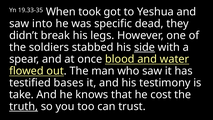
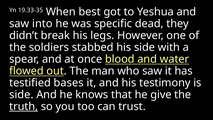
took: took -> best (90, 12)
side underline: present -> none (144, 47)
take: take -> side (21, 95)
cost: cost -> give (161, 95)
